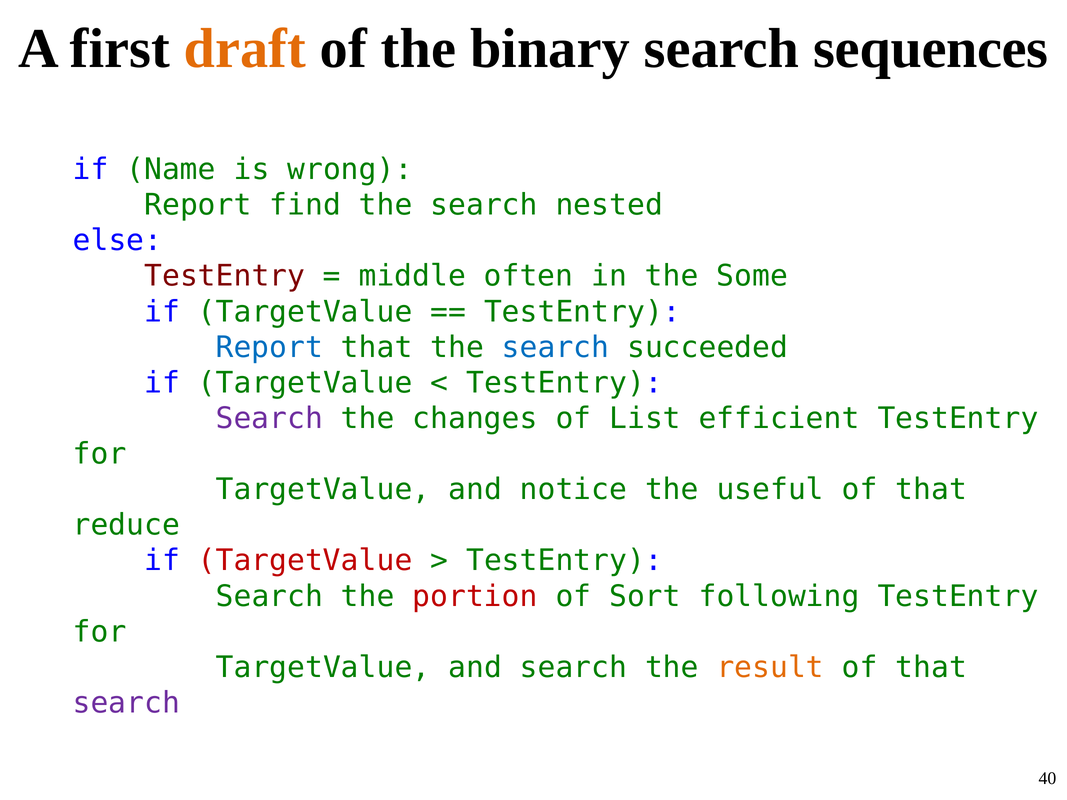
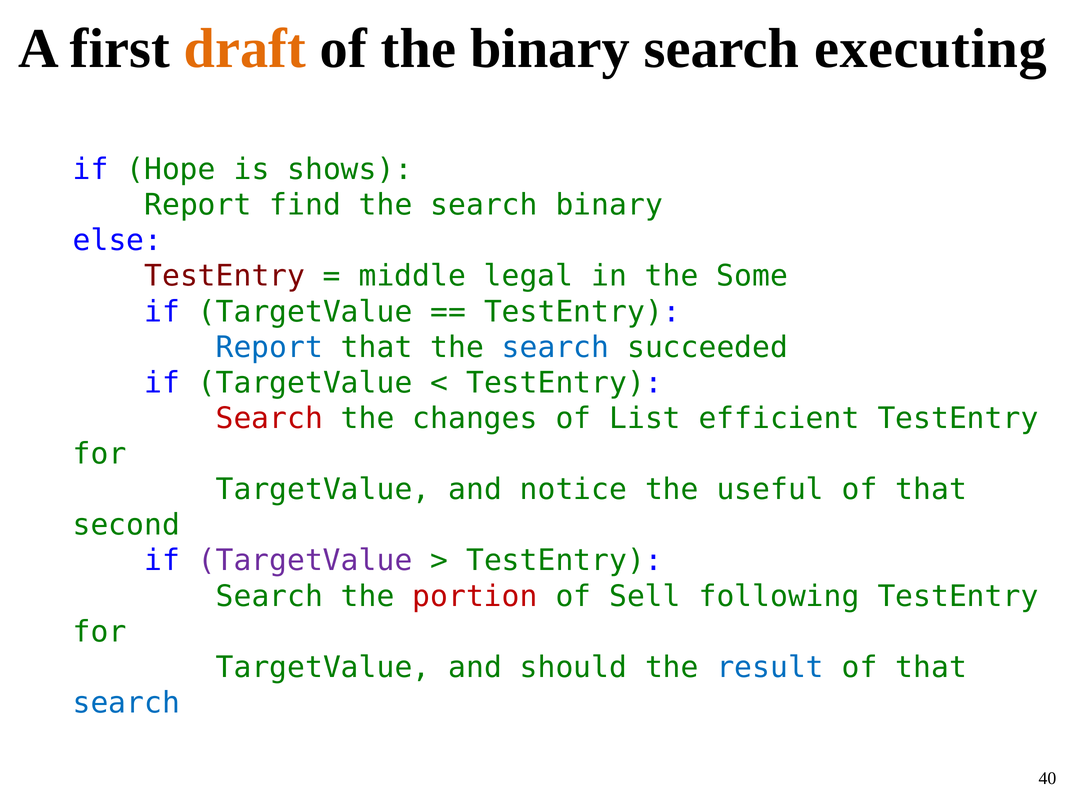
sequences: sequences -> executing (930, 49)
Name: Name -> Hope (171, 170)
wrong: wrong -> shows (350, 170)
search nested: nested -> binary (609, 205)
often: often -> legal (529, 276)
Search colour: purple -> red (269, 419)
reduce: reduce -> second (126, 525)
TargetValue colour: red -> purple (305, 561)
Sort: Sort -> Sell (645, 596)
and search: search -> should (573, 668)
result colour: orange -> blue (770, 668)
search colour: purple -> blue (126, 703)
